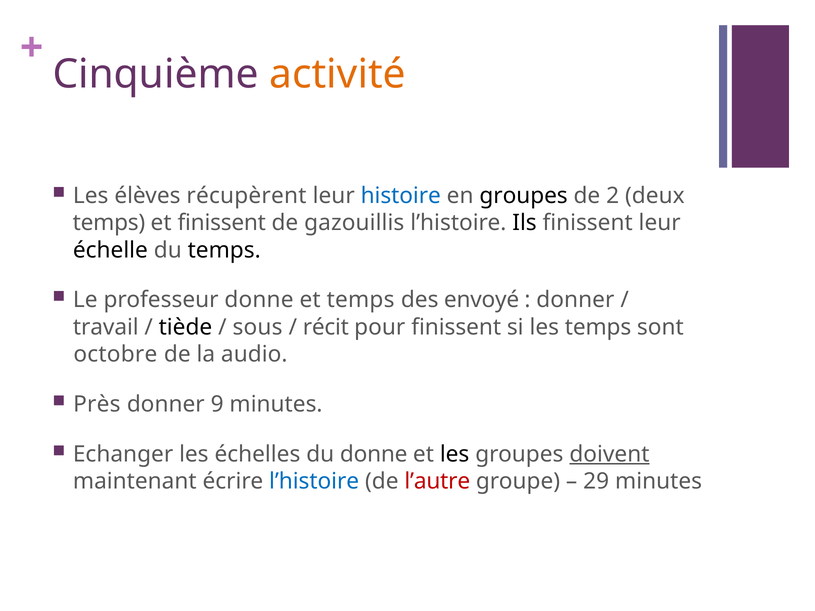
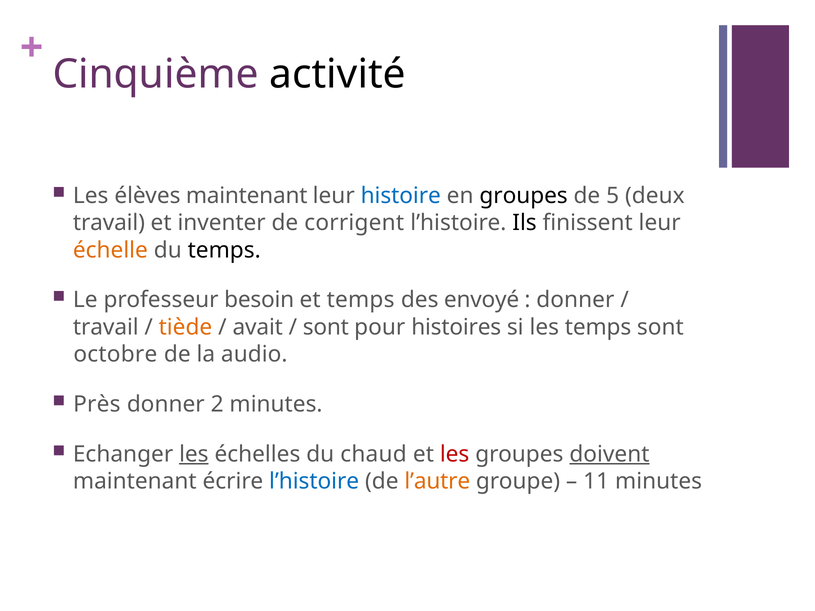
activité colour: orange -> black (338, 75)
élèves récupèrent: récupèrent -> maintenant (247, 196)
2: 2 -> 5 (613, 196)
temps: temps -> travail (109, 223)
et finissent: finissent -> inventer (222, 223)
gazouillis: gazouillis -> corrigent (354, 223)
échelle colour: black -> orange (110, 250)
professeur donne: donne -> besoin (259, 300)
tiède colour: black -> orange (185, 327)
sous: sous -> avait (258, 327)
récit: récit -> sont (326, 327)
pour finissent: finissent -> histoires (456, 327)
9: 9 -> 2 (217, 404)
les underline: none -> present (194, 454)
du donne: donne -> chaud (373, 454)
les colour: black -> red (455, 454)
l’autre colour: red -> orange (437, 481)
29: 29 -> 11 (596, 481)
